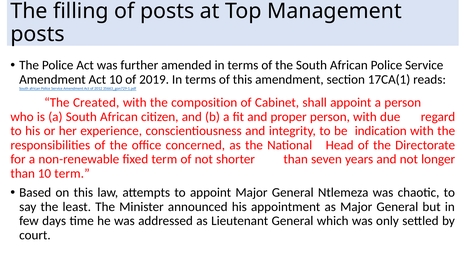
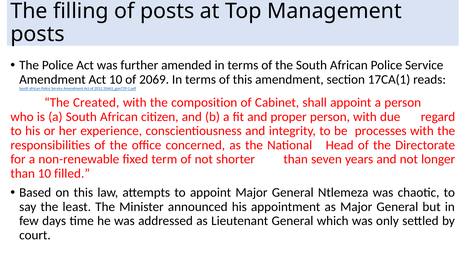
2019: 2019 -> 2069 (154, 79)
indication: indication -> processes (381, 131)
10 term: term -> filled (72, 174)
